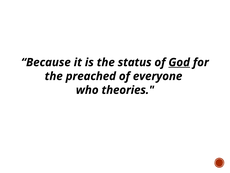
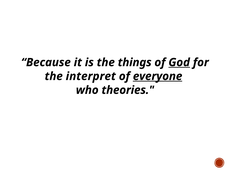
status: status -> things (135, 62)
preached: preached -> interpret (91, 76)
everyone underline: none -> present (158, 76)
